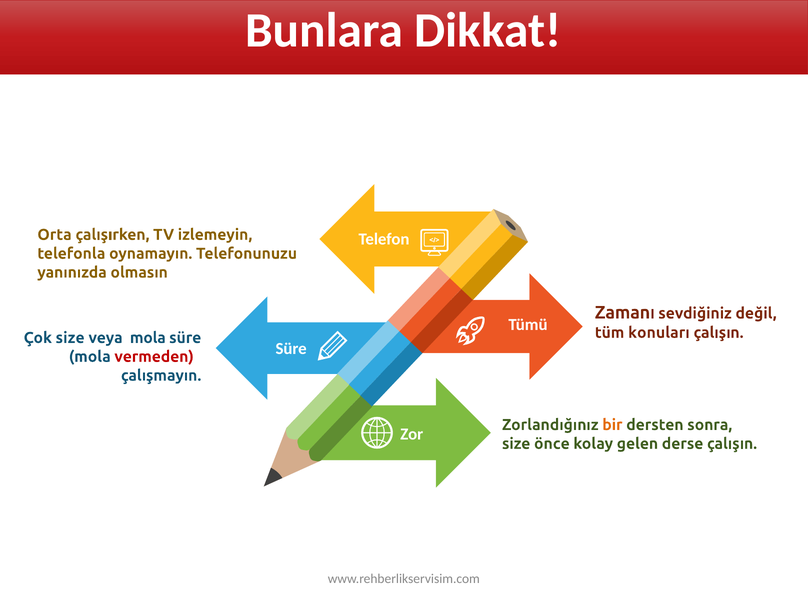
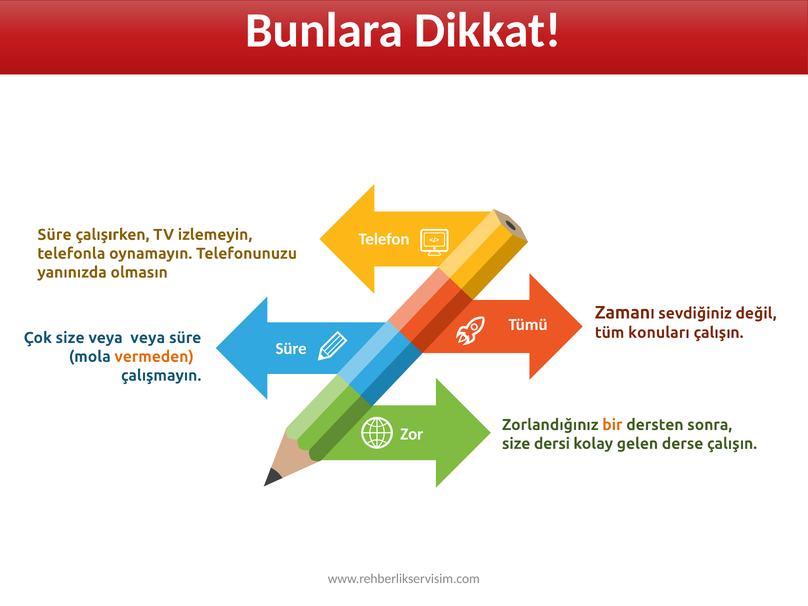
Orta: Orta -> Süre (54, 235)
veya mola: mola -> veya (148, 338)
vermeden colour: red -> orange (154, 357)
önce: önce -> dersi (552, 444)
